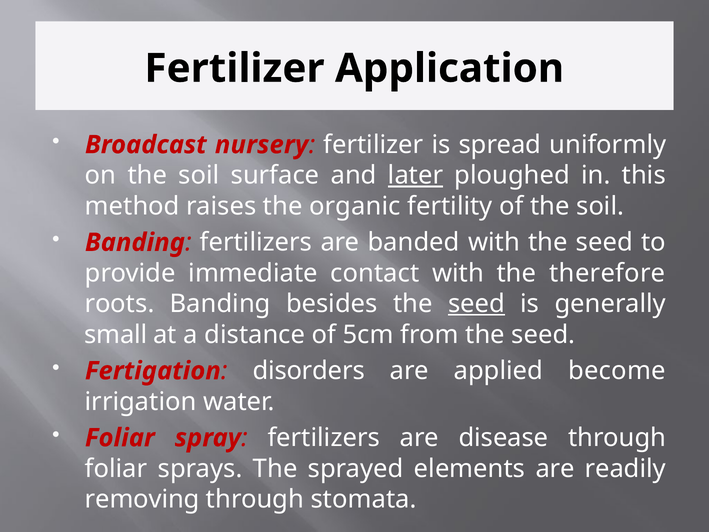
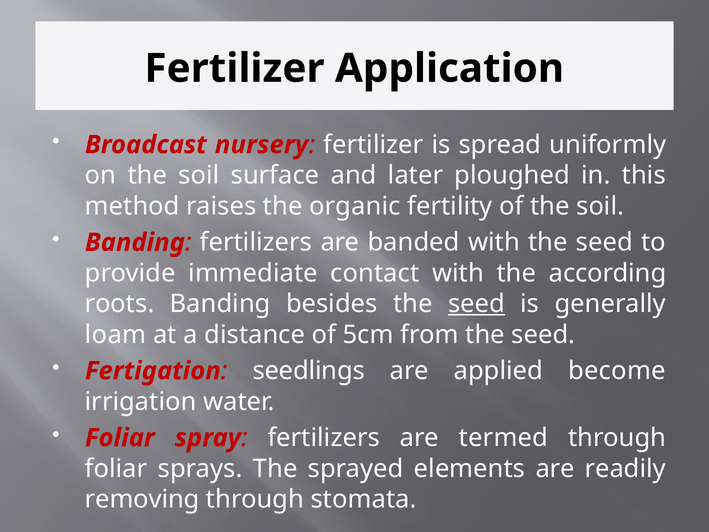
later underline: present -> none (416, 175)
therefore: therefore -> according (608, 273)
small: small -> loam (116, 334)
disorders: disorders -> seedlings (309, 371)
disease: disease -> termed (503, 438)
